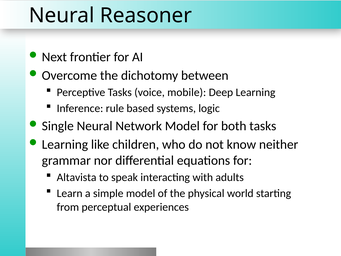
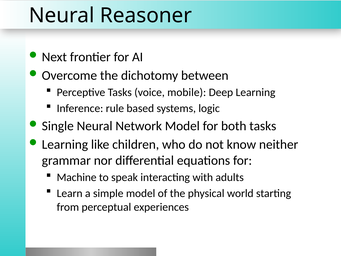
Altavista: Altavista -> Machine (77, 177)
